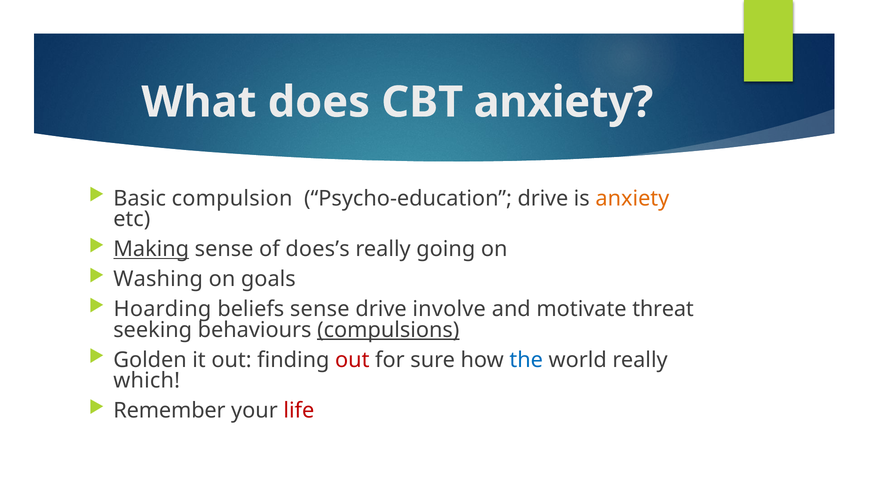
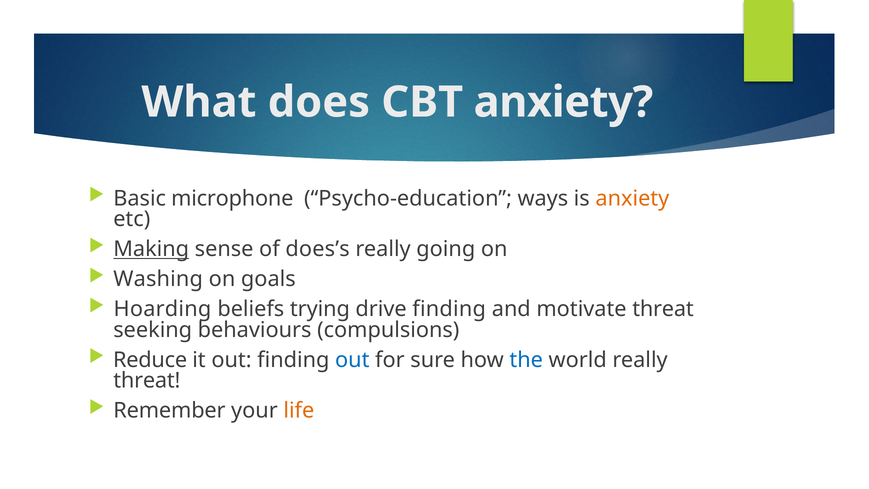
compulsion: compulsion -> microphone (232, 198)
Psycho-education drive: drive -> ways (543, 198)
beliefs sense: sense -> trying (320, 309)
drive involve: involve -> finding (449, 309)
compulsions underline: present -> none (388, 330)
Golden: Golden -> Reduce (150, 360)
out colour: red -> blue (352, 360)
which: which -> threat (147, 381)
life colour: red -> orange (299, 411)
